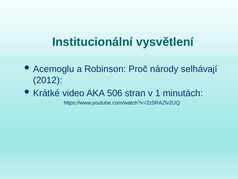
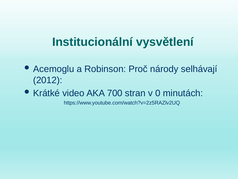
506: 506 -> 700 (115, 93)
1: 1 -> 0 (158, 93)
